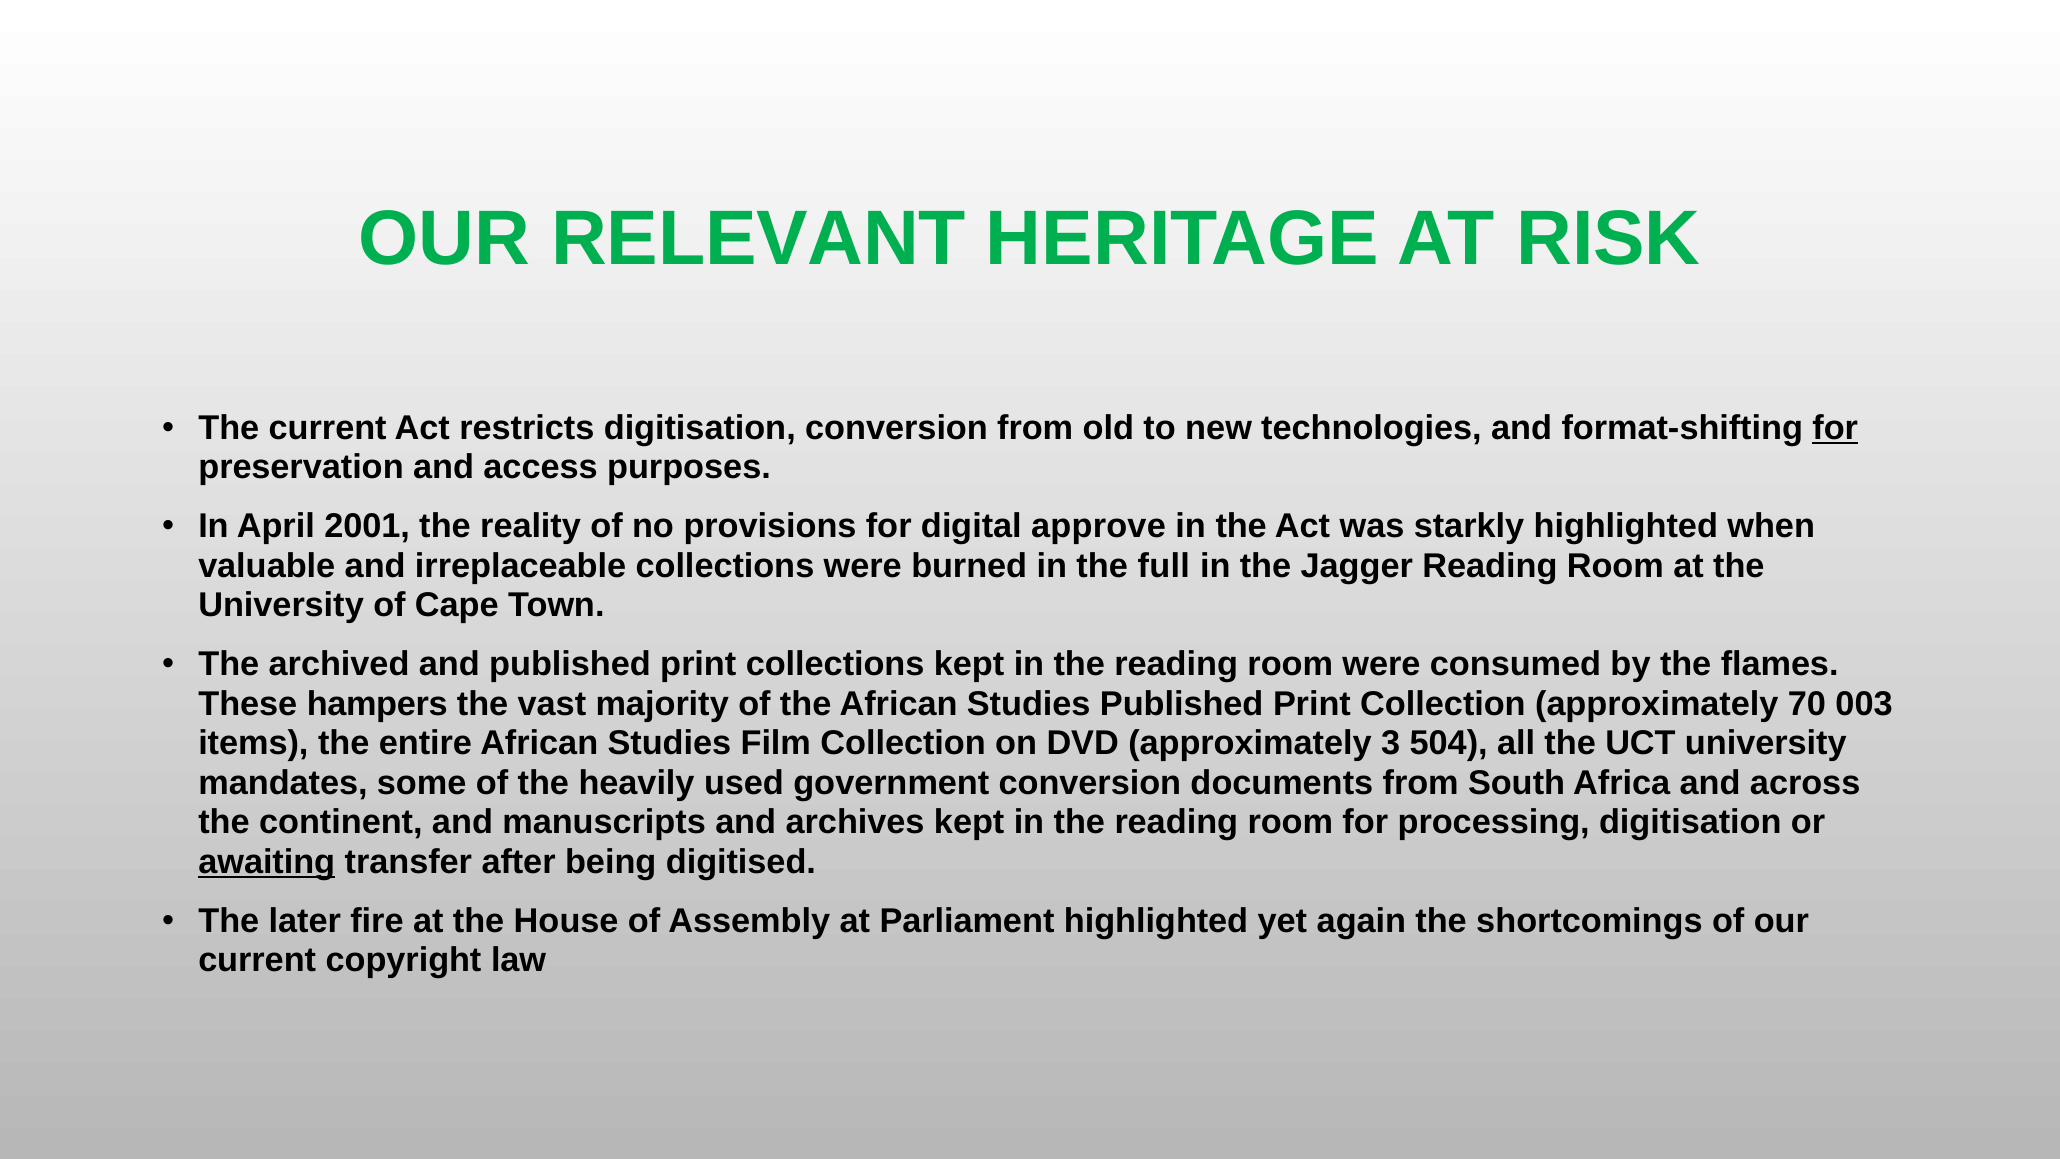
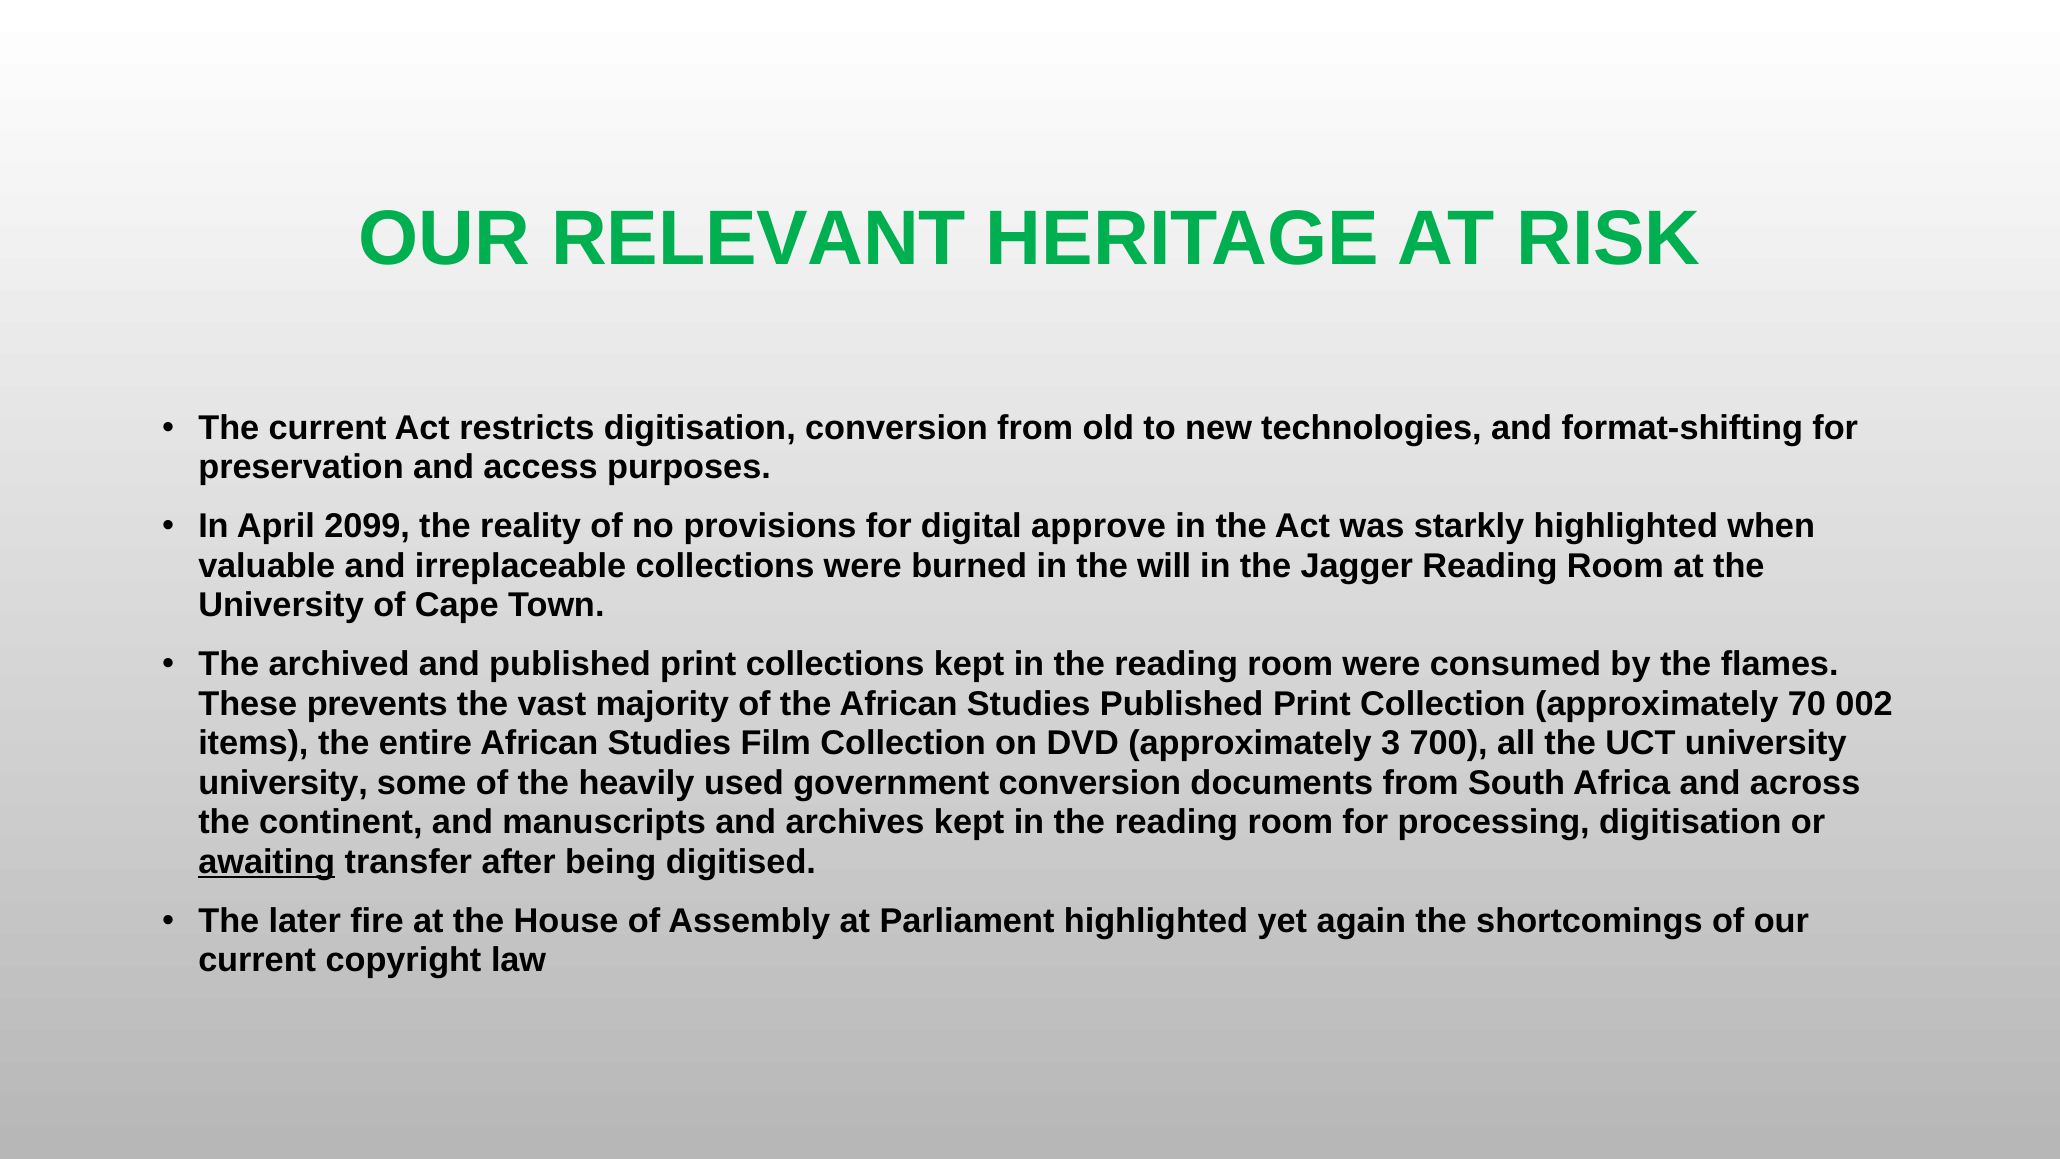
for underline: present -> none (1835, 428)
2001: 2001 -> 2099 (367, 526)
full: full -> will (1164, 566)
hampers: hampers -> prevents (377, 704)
003: 003 -> 002 (1864, 704)
504: 504 -> 700 (1449, 743)
mandates: mandates -> university (283, 783)
